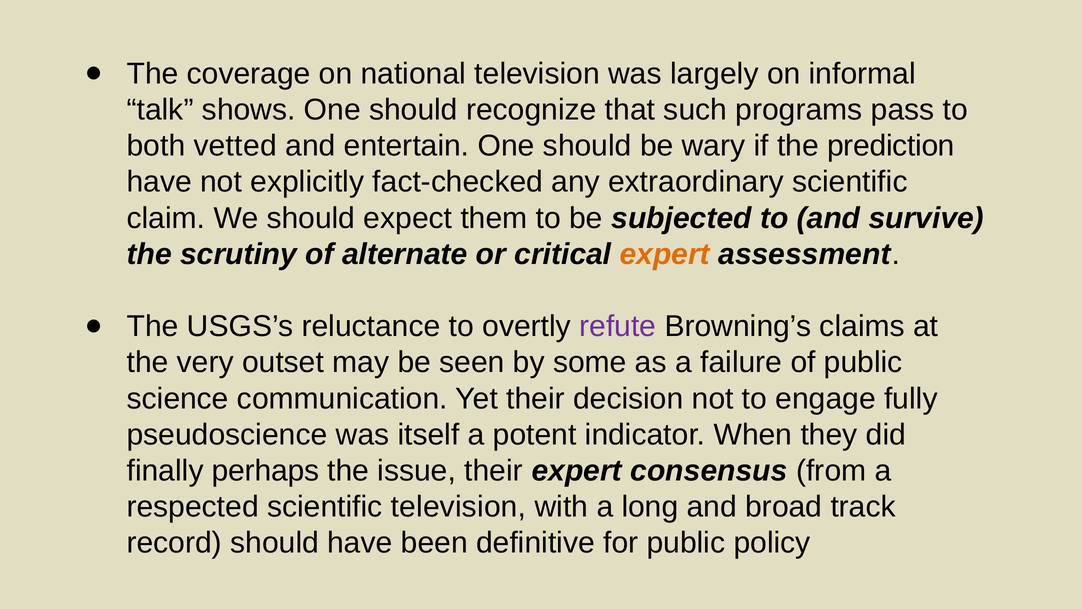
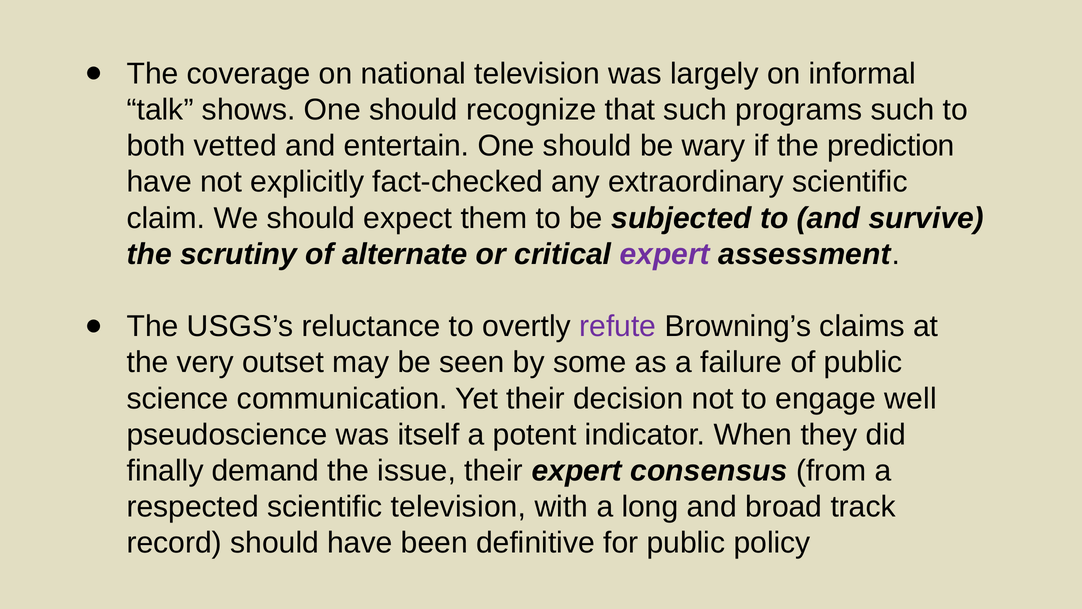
programs pass: pass -> such (903, 110)
expert colour: orange -> purple (665, 254)
fully: fully -> well (911, 398)
perhaps: perhaps -> demand (265, 471)
